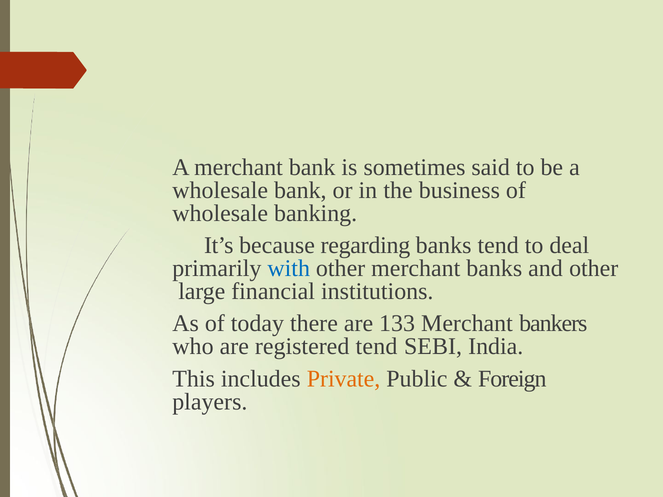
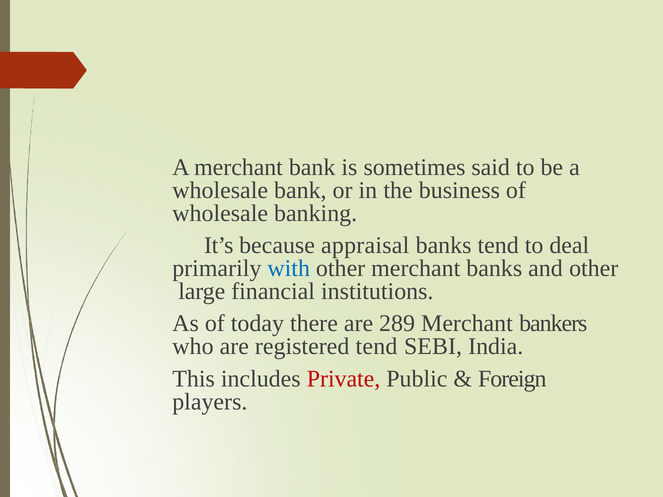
regarding: regarding -> appraisal (365, 246)
133: 133 -> 289 (397, 324)
Private colour: orange -> red (344, 379)
